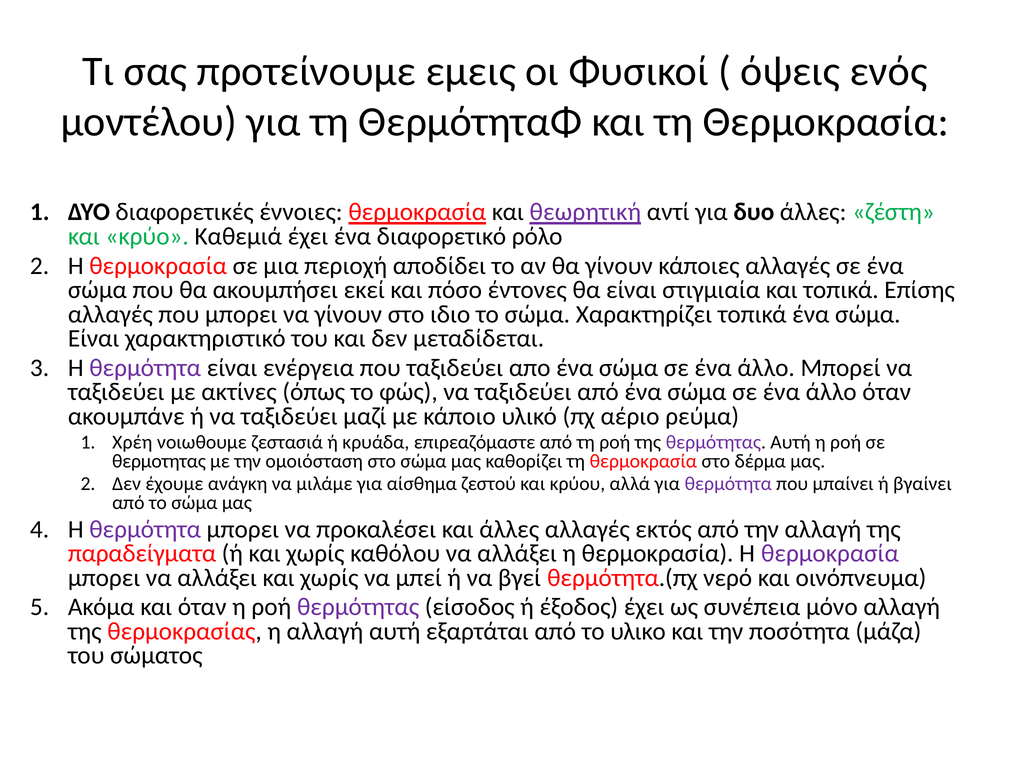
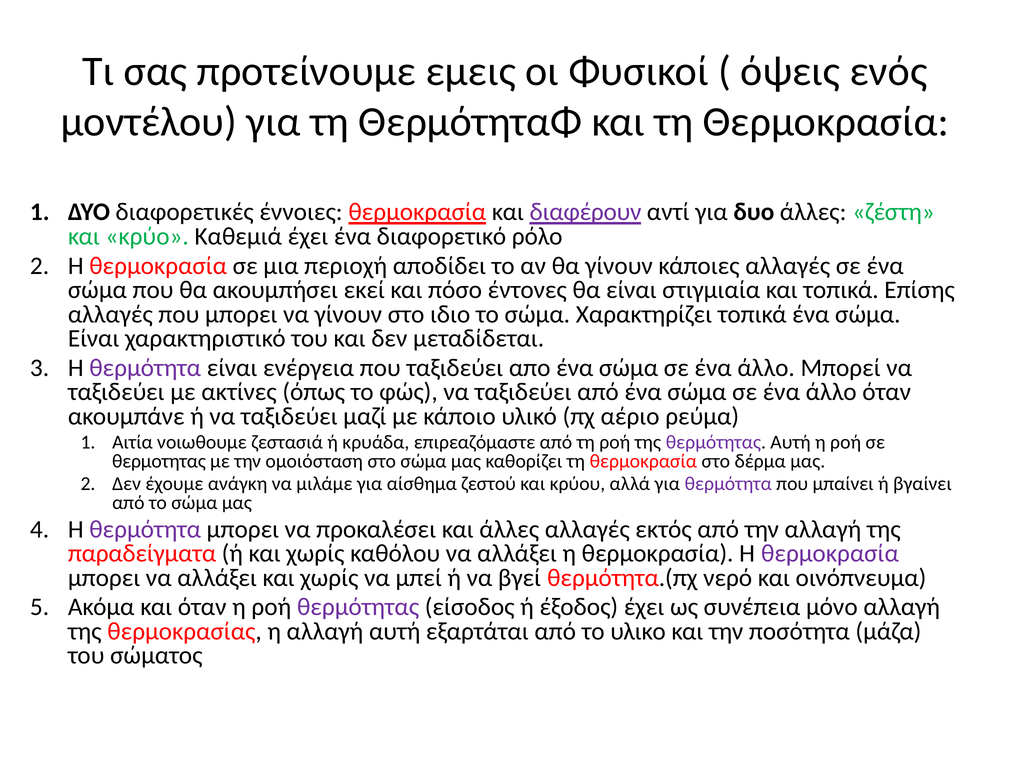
θεωρητική: θεωρητική -> διαφέρουν (586, 212)
Χρέη: Χρέη -> Αιτία (132, 442)
